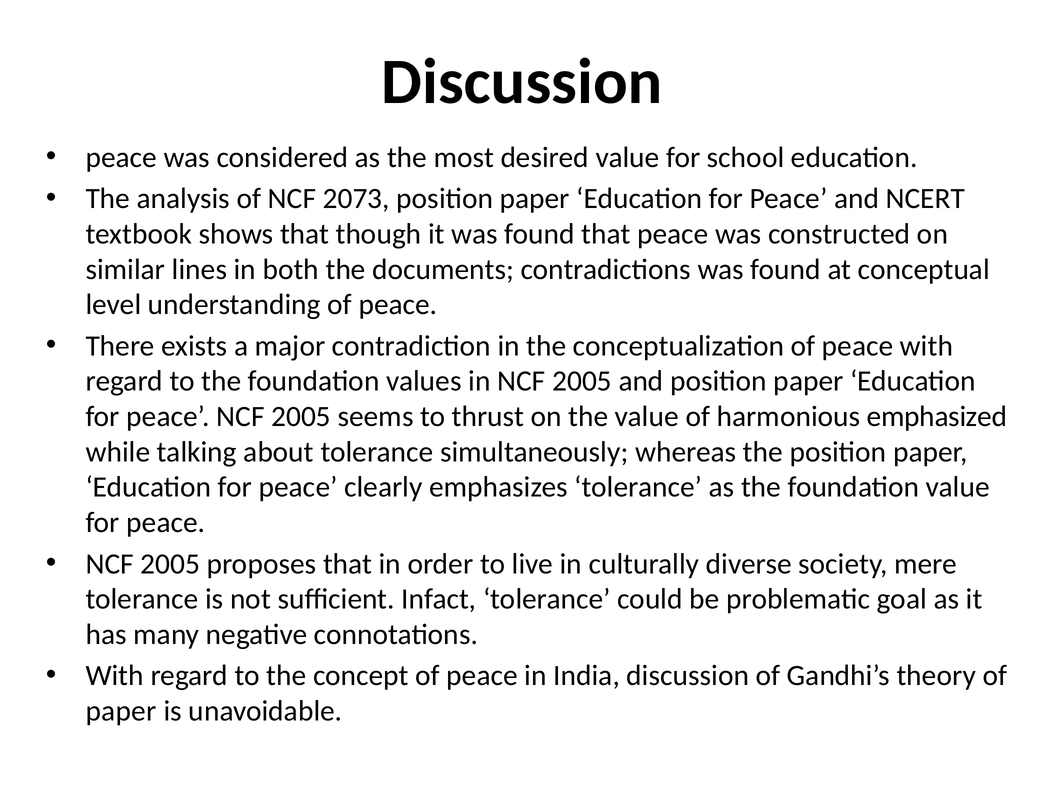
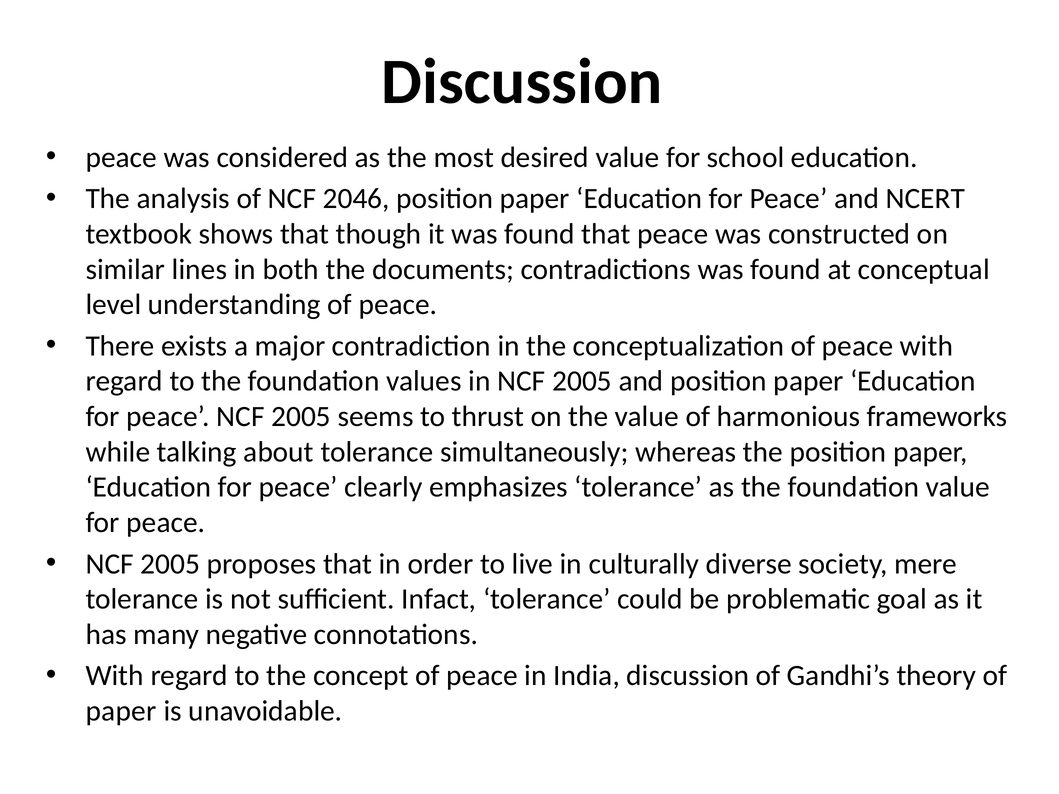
2073: 2073 -> 2046 (356, 199)
emphasized: emphasized -> frameworks (937, 417)
